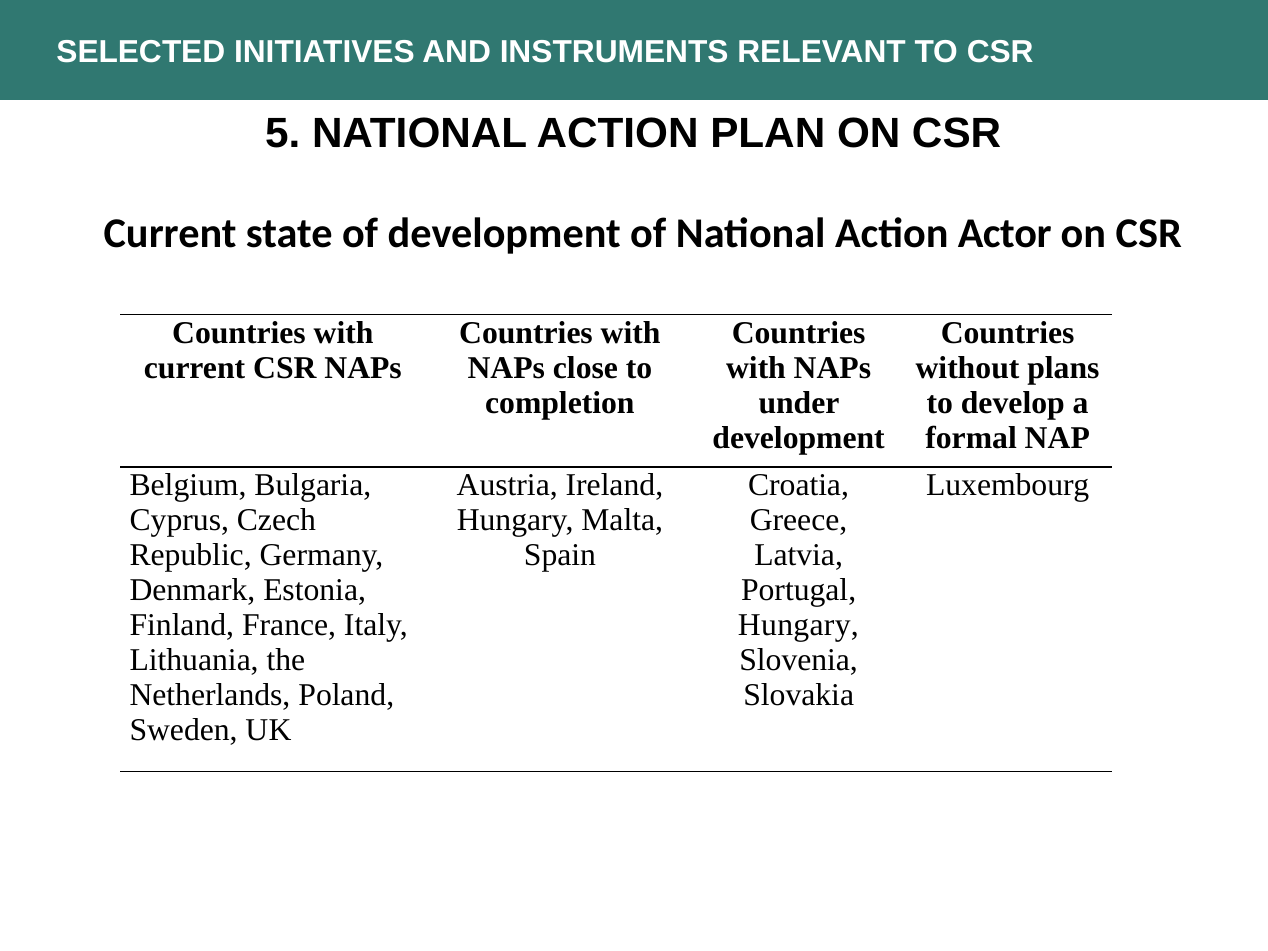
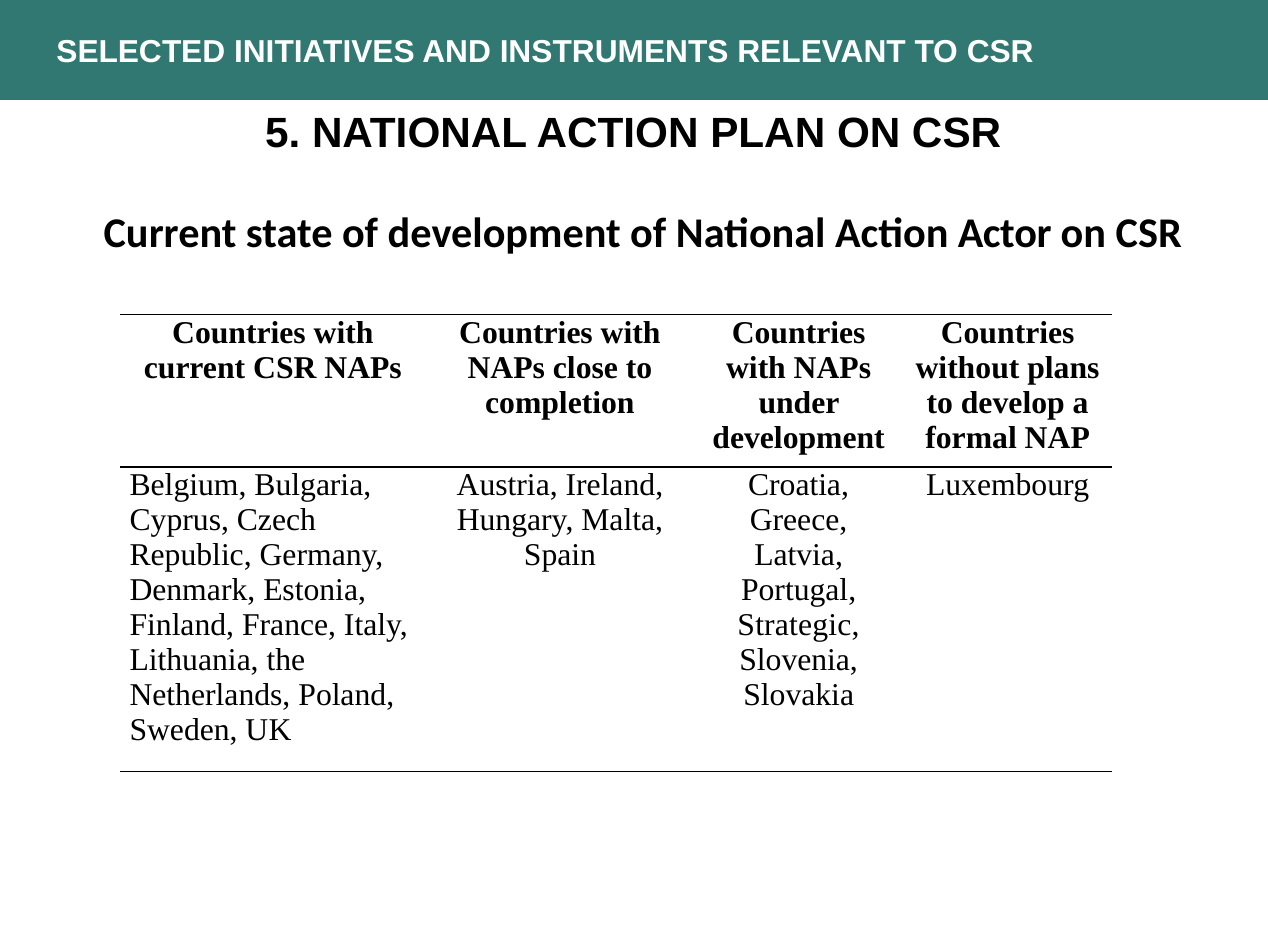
Hungary: Hungary -> Strategic (798, 625)
